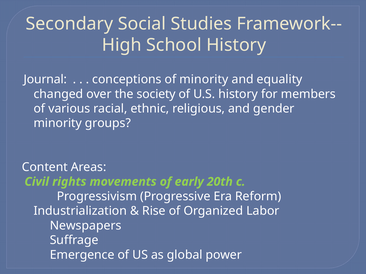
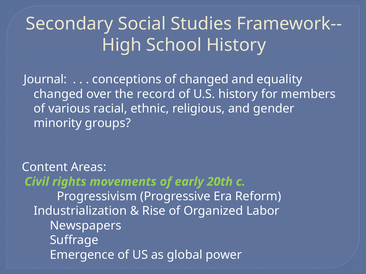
of minority: minority -> changed (204, 80)
society: society -> record (156, 94)
